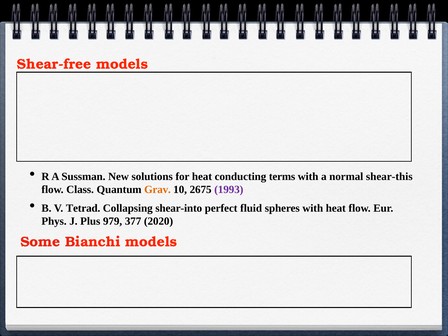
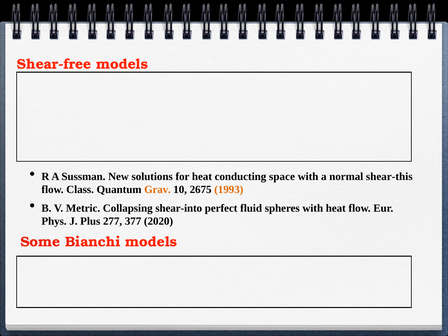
terms: terms -> space (282, 177)
1993 colour: purple -> orange (229, 190)
Tetrad: Tetrad -> Metric (83, 208)
979: 979 -> 277 (113, 221)
